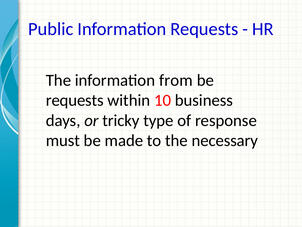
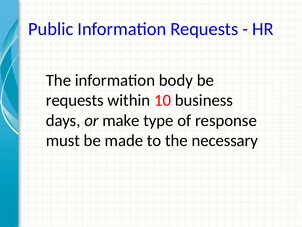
from: from -> body (176, 80)
tricky: tricky -> make (121, 120)
